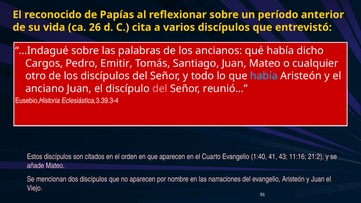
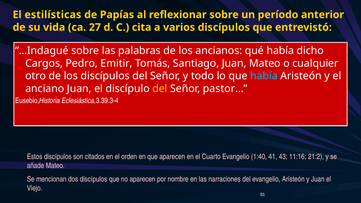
reconocido: reconocido -> estilísticas (53, 15)
26: 26 -> 27 (95, 27)
del colour: pink -> yellow (160, 89)
reunió…: reunió… -> pastor… (225, 89)
